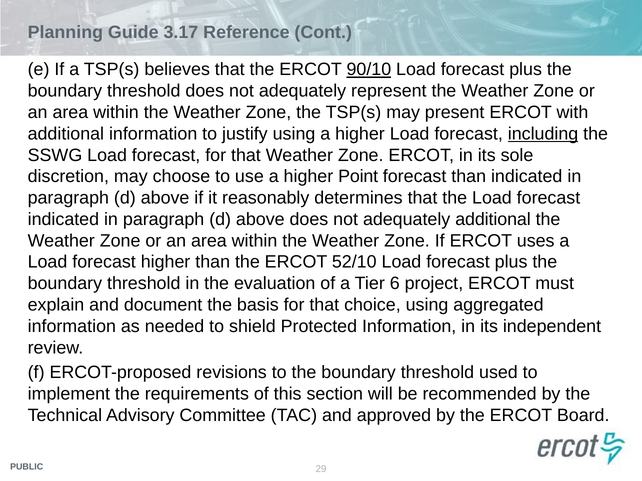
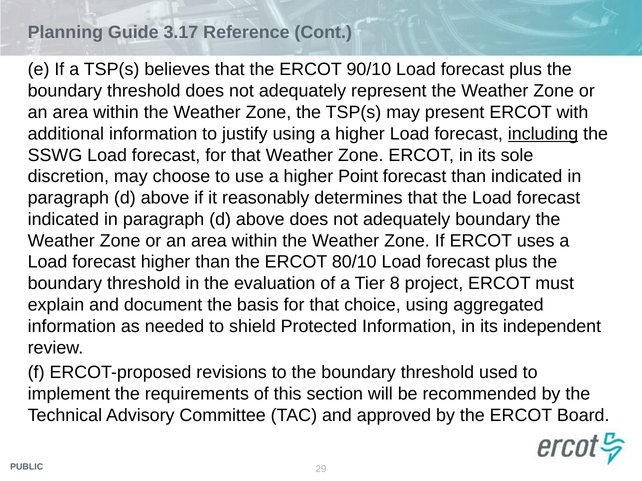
90/10 underline: present -> none (369, 70)
adequately additional: additional -> boundary (493, 220)
52/10: 52/10 -> 80/10 (354, 262)
6: 6 -> 8 (395, 284)
